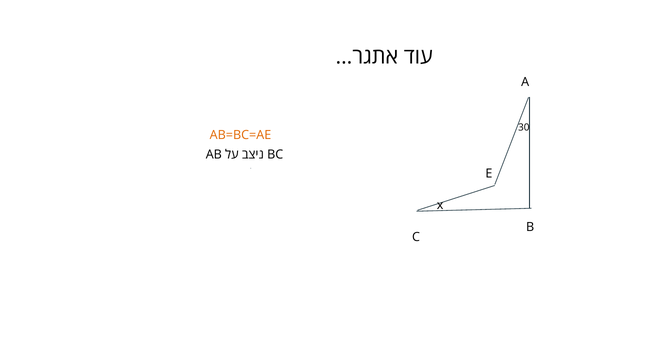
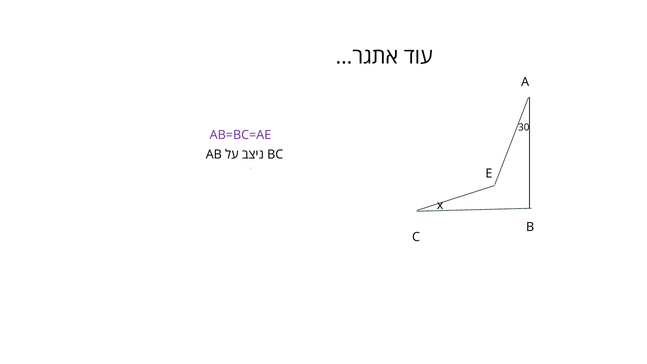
AB=BC=AE colour: orange -> purple (240, 135)
